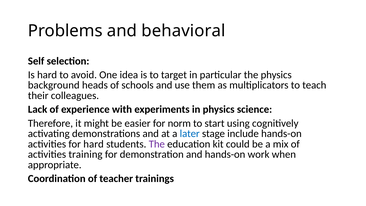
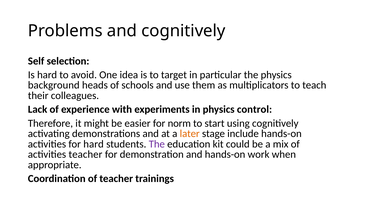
and behavioral: behavioral -> cognitively (183, 31)
science: science -> control (254, 109)
later colour: blue -> orange (190, 134)
activities training: training -> teacher (85, 154)
